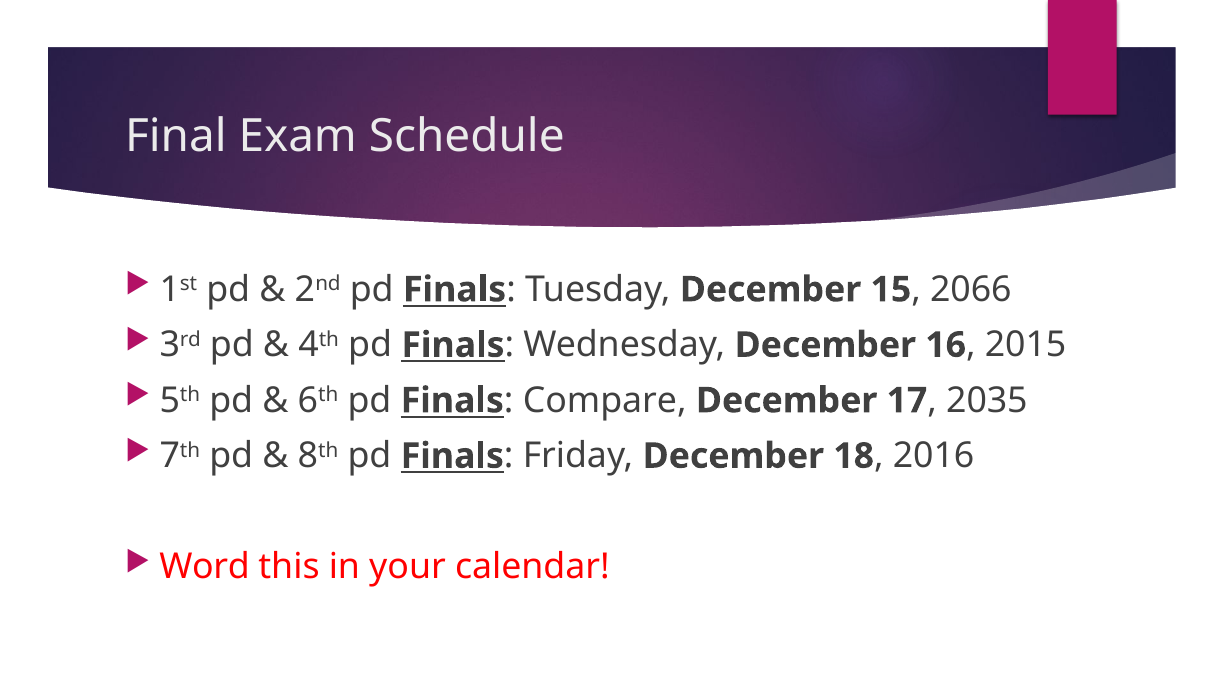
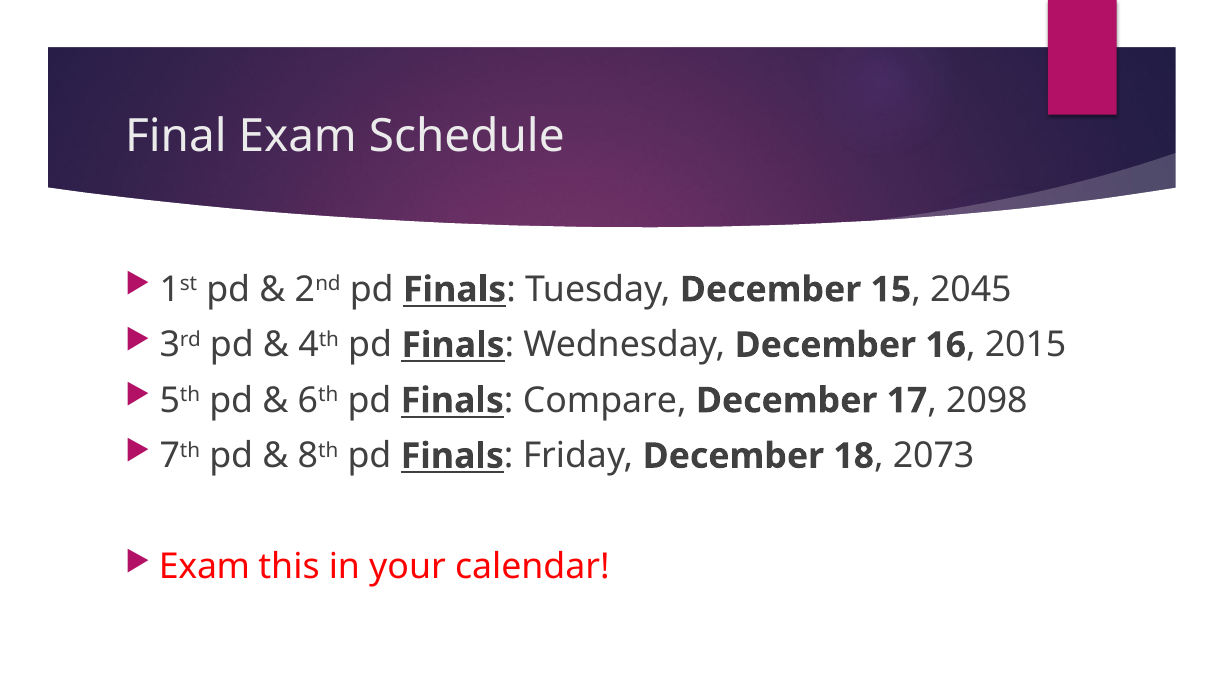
2066: 2066 -> 2045 (971, 290)
2035: 2035 -> 2098 (987, 401)
2016: 2016 -> 2073 (934, 456)
Word: Word -> Exam (205, 567)
